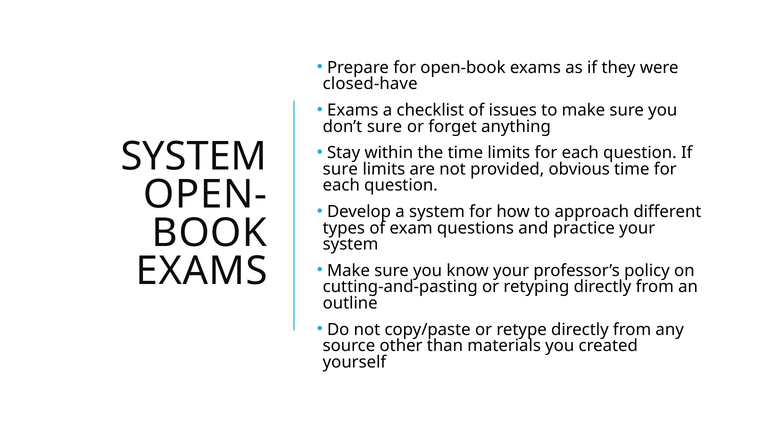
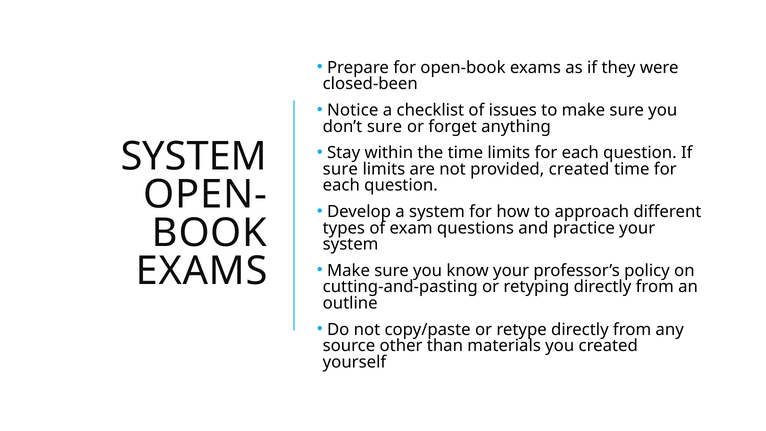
closed-have: closed-have -> closed-been (370, 84)
Exams: Exams -> Notice (353, 110)
provided obvious: obvious -> created (579, 169)
